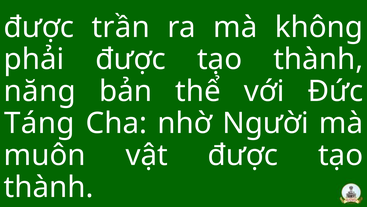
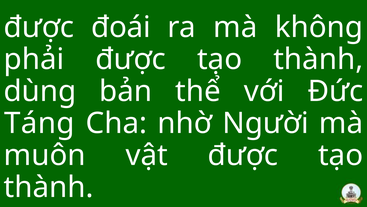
trần: trần -> đoái (121, 27)
năng: năng -> dùng (40, 91)
